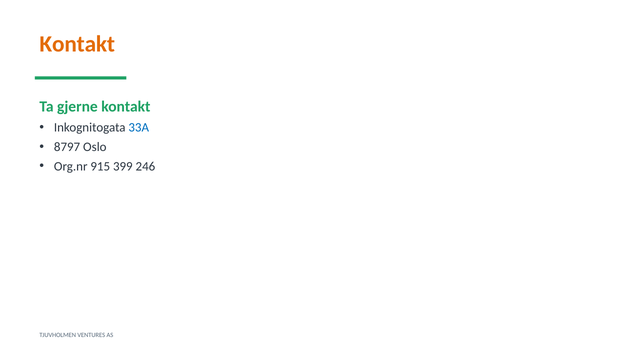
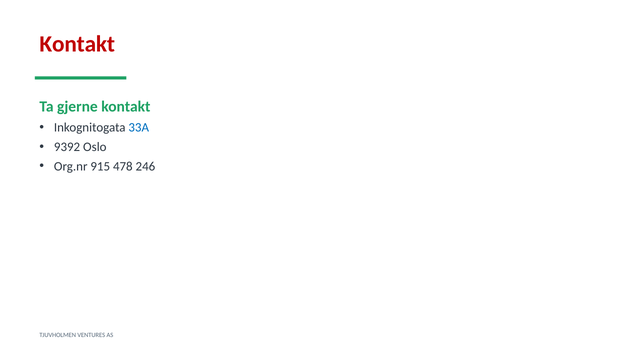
Kontakt colour: orange -> red (77, 44)
8797: 8797 -> 9392 (67, 147)
399: 399 -> 478 (123, 166)
